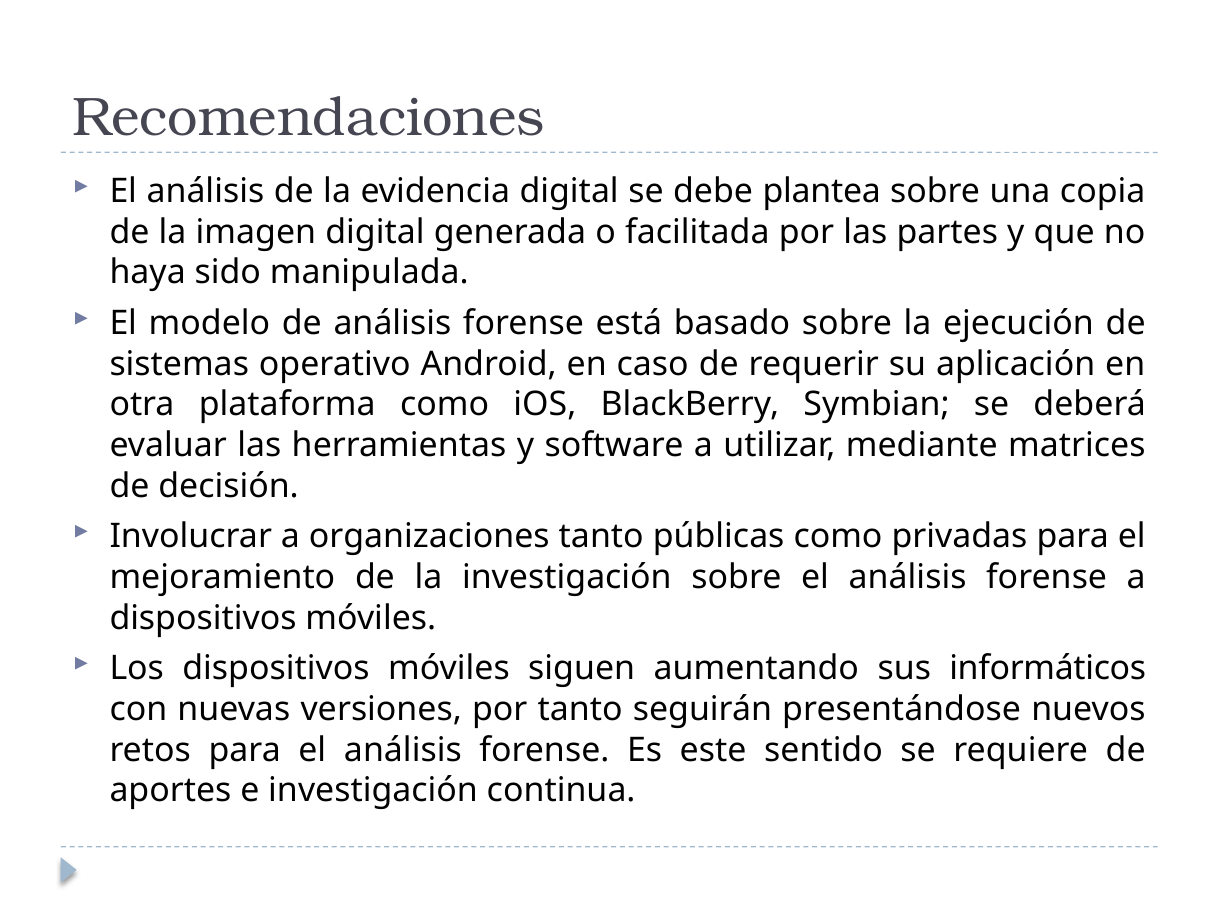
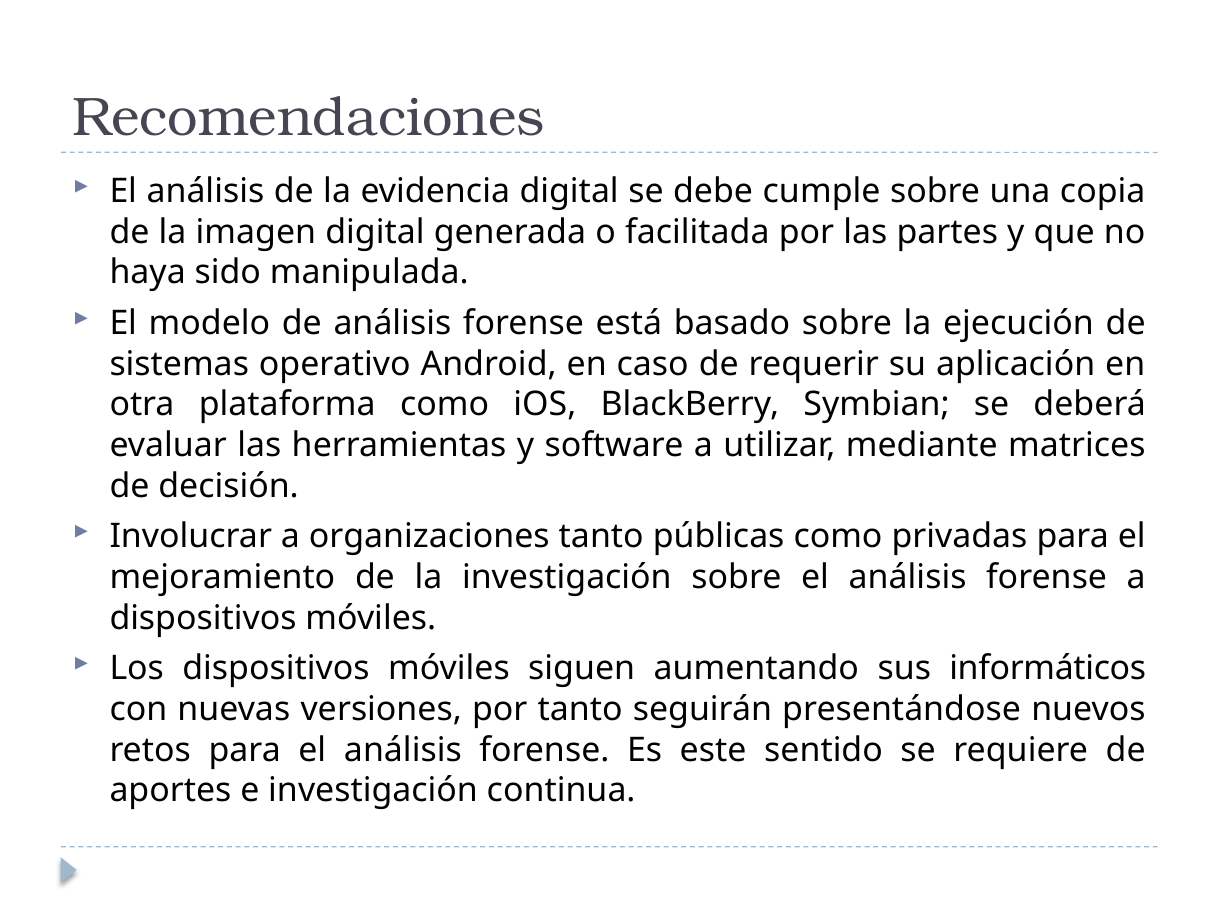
plantea: plantea -> cumple (822, 191)
